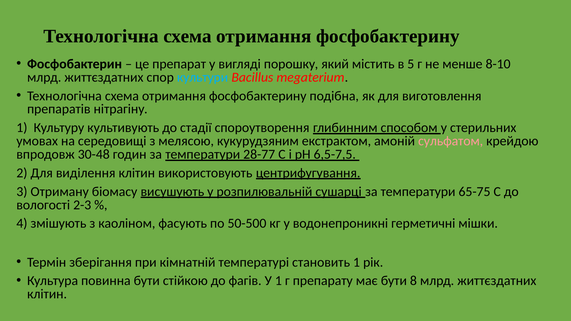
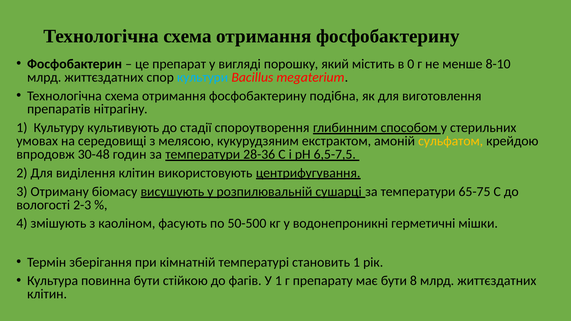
5: 5 -> 0 (411, 64)
сульфатом colour: pink -> yellow (451, 141)
28-77: 28-77 -> 28-36 (259, 154)
